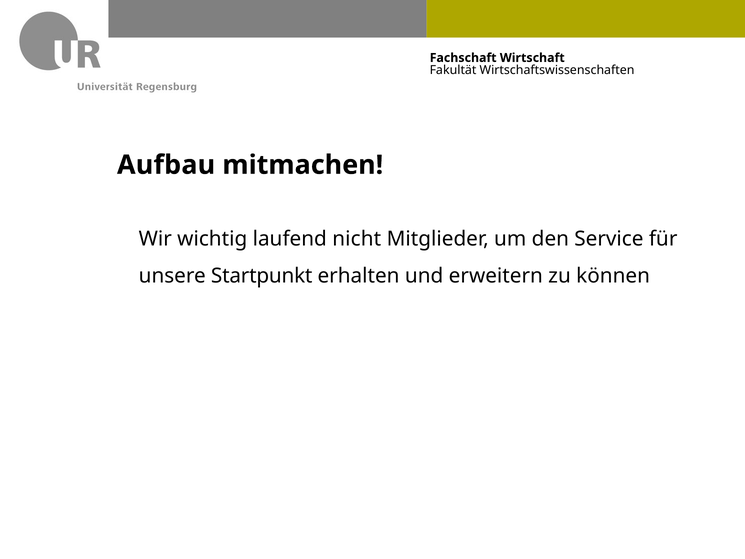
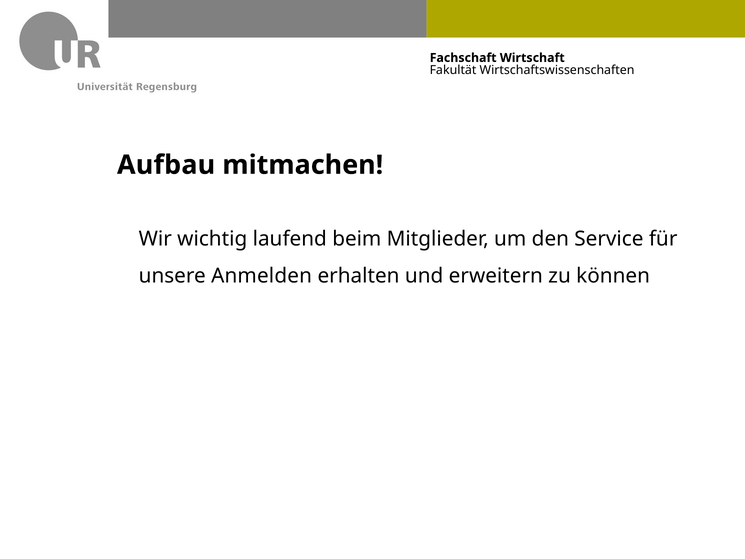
nicht: nicht -> beim (357, 239)
Startpunkt: Startpunkt -> Anmelden (262, 276)
